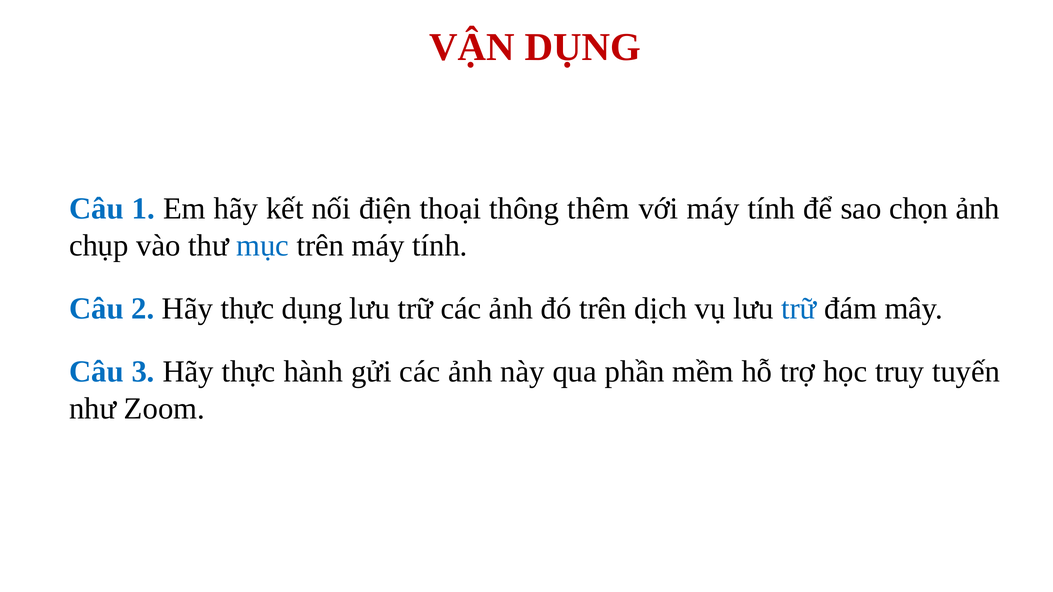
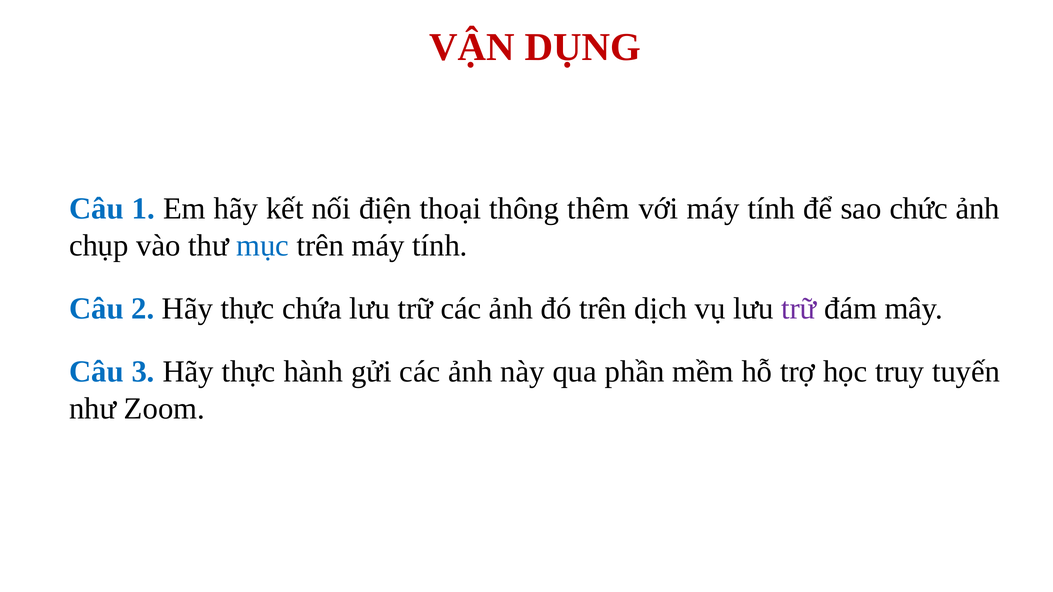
chọn: chọn -> chức (919, 209)
thực dụng: dụng -> chứa (312, 309)
trữ colour: blue -> purple (799, 309)
